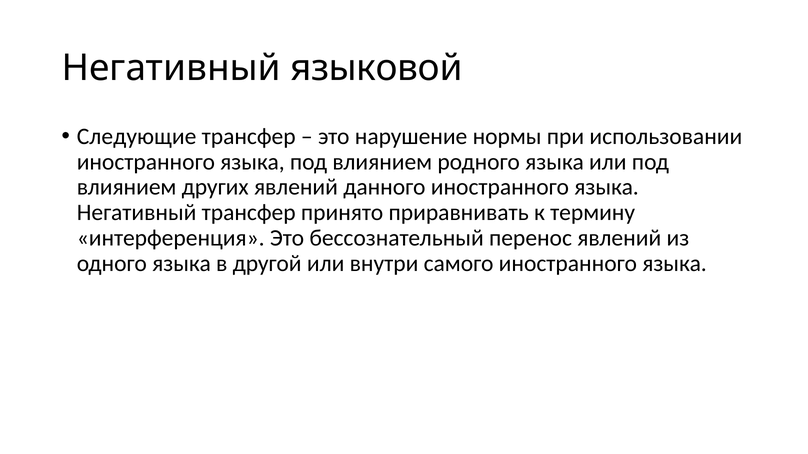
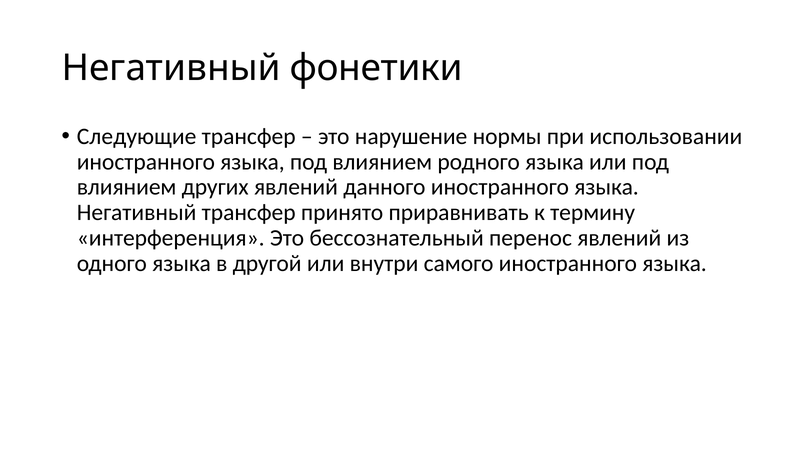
языковой: языковой -> фонетики (376, 68)
